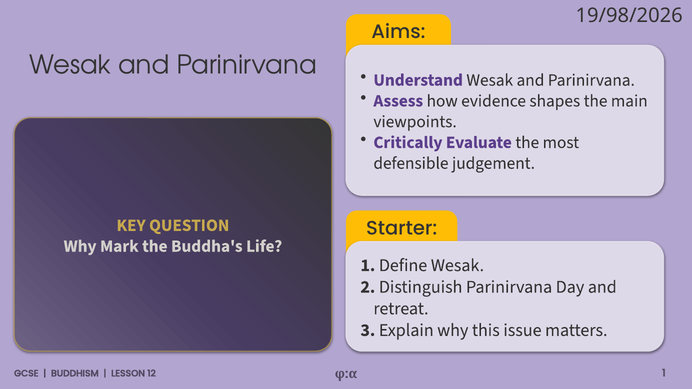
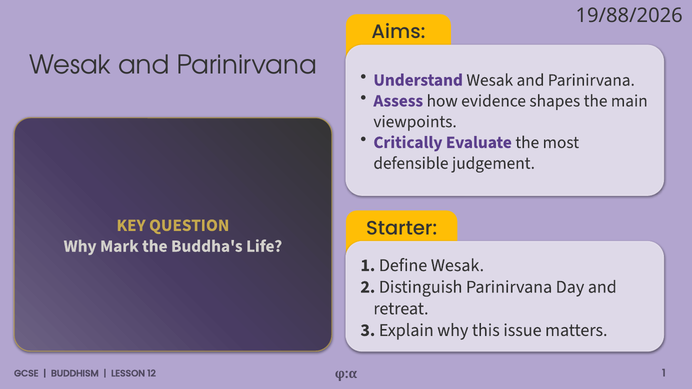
19/98/2026: 19/98/2026 -> 19/88/2026 (629, 16)
